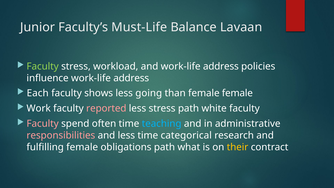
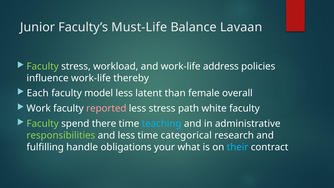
influence work-life address: address -> thereby (131, 78)
shows: shows -> model (99, 93)
going: going -> latent (149, 93)
female female: female -> overall (237, 93)
Faculty colour: pink -> light green (43, 124)
often: often -> there (104, 124)
responsibilities colour: pink -> light green (61, 135)
fulfilling female: female -> handle (82, 147)
obligations path: path -> your (164, 147)
their colour: yellow -> light blue (238, 147)
